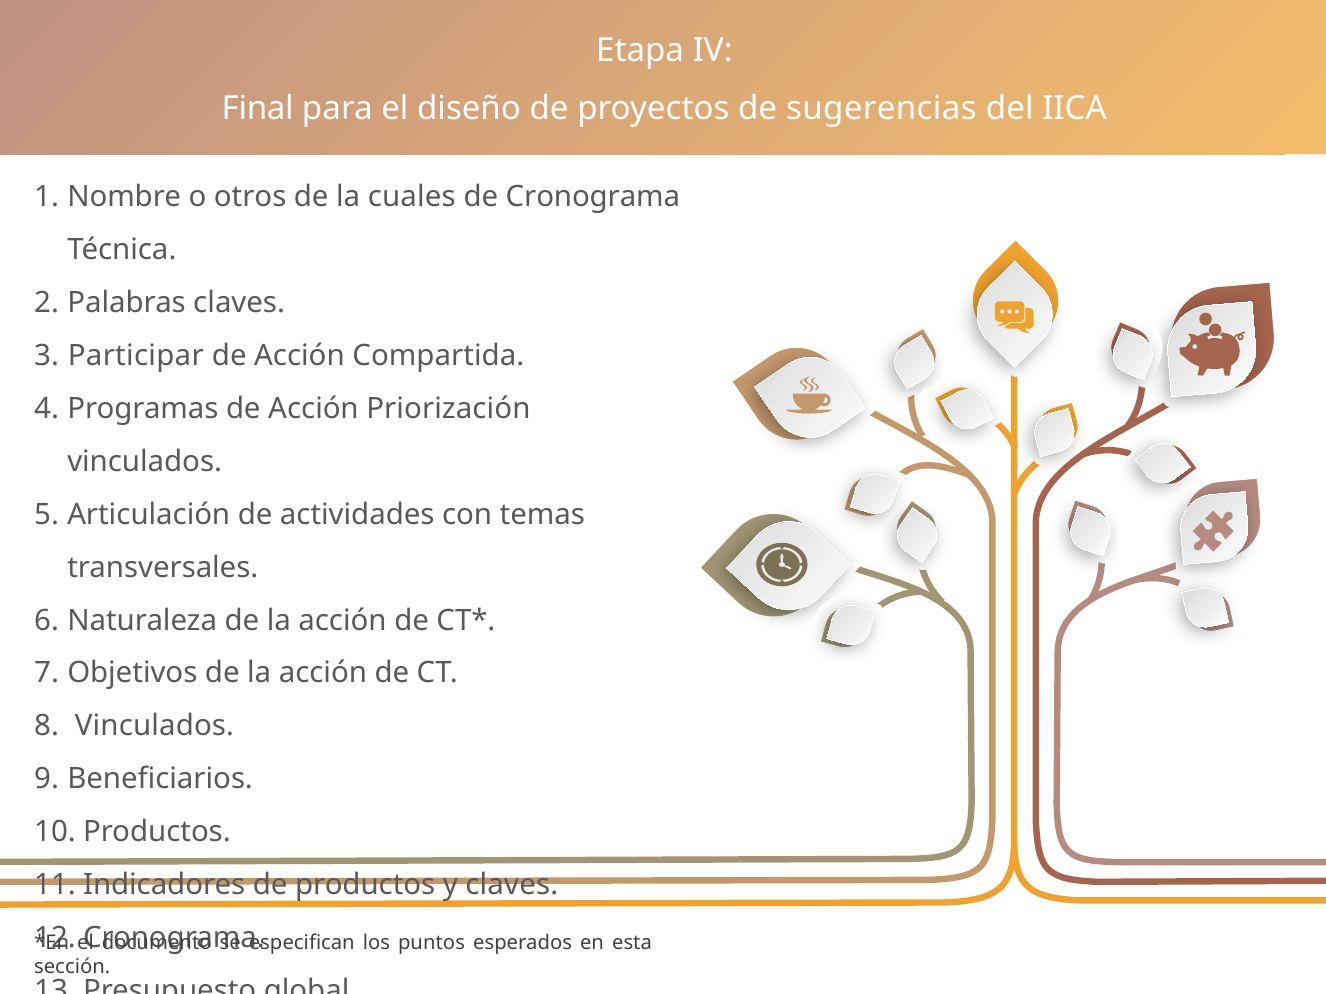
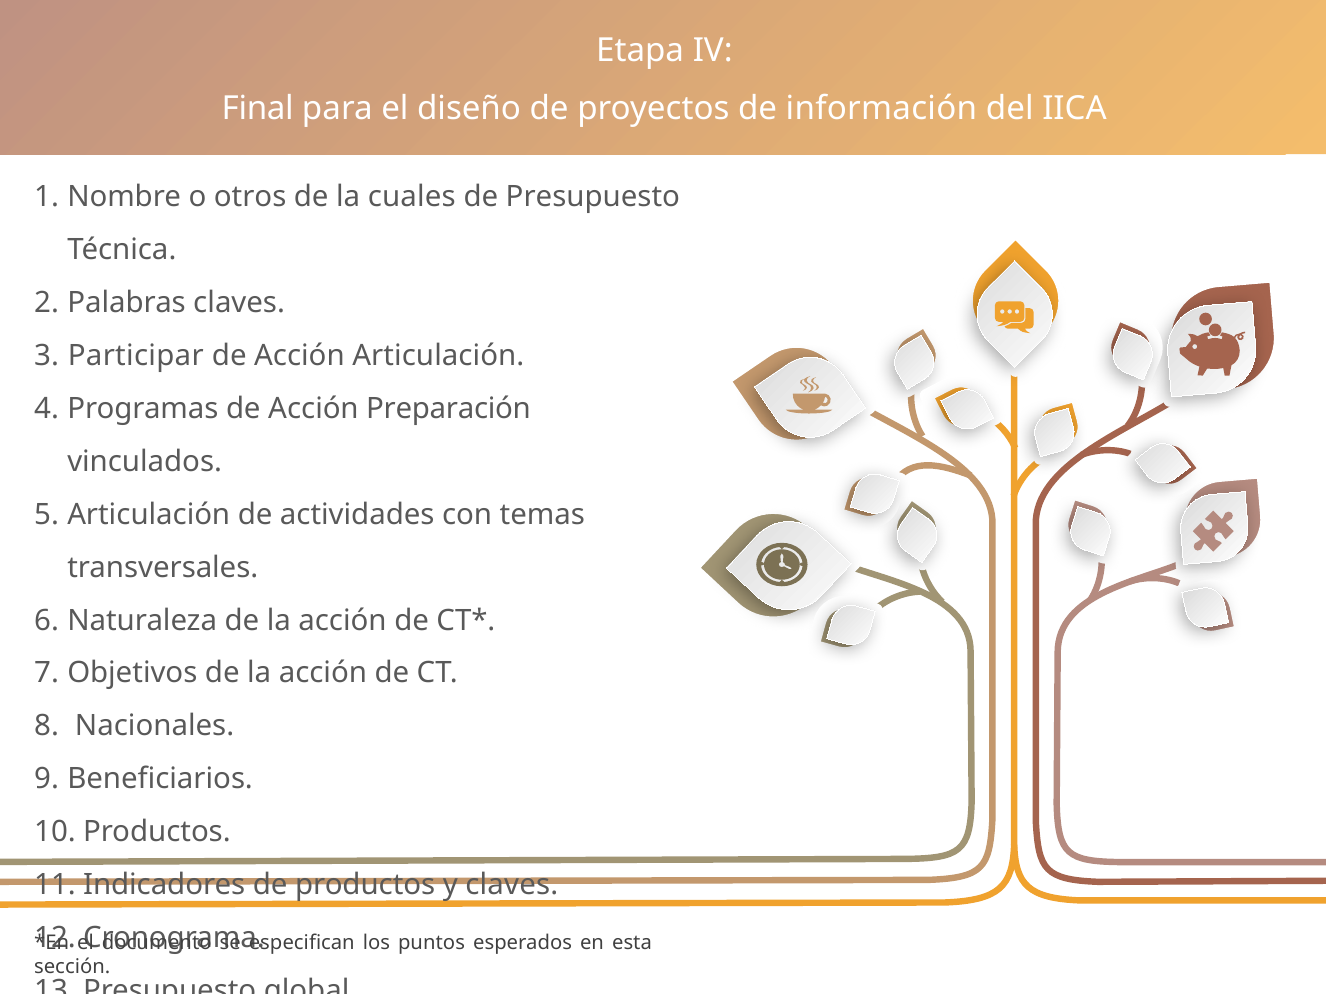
sugerencias: sugerencias -> información (881, 108)
de Cronograma: Cronograma -> Presupuesto (593, 197)
Acción Compartida: Compartida -> Articulación (438, 356)
Priorización: Priorización -> Preparación (449, 409)
Vinculados: Vinculados -> Nacionales (155, 727)
